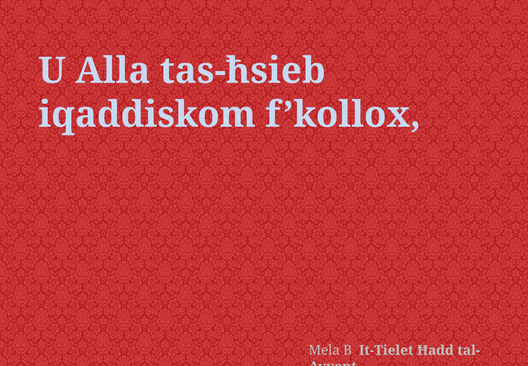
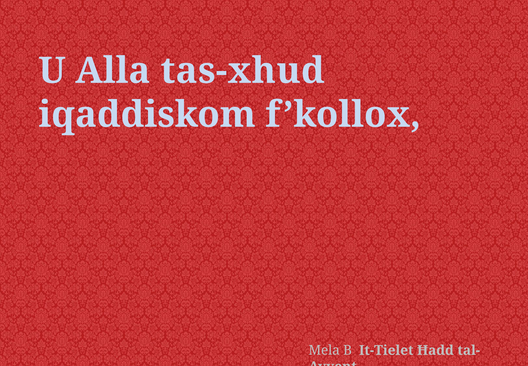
tas-ħsieb: tas-ħsieb -> tas-xhud (243, 71)
